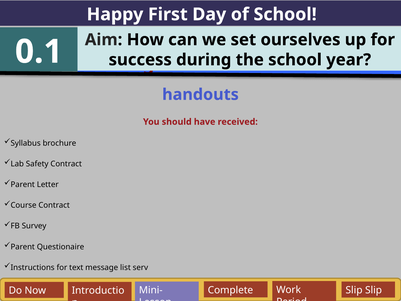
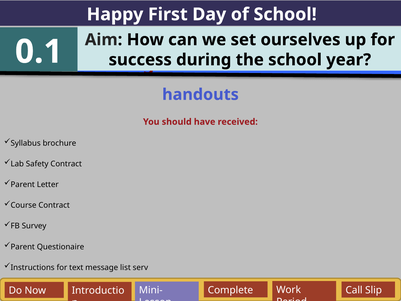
Slip: Slip -> Call (354, 290)
